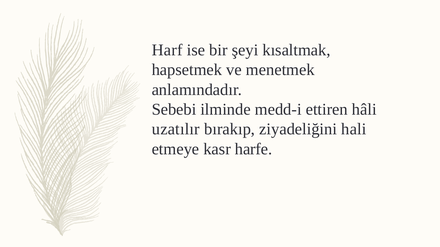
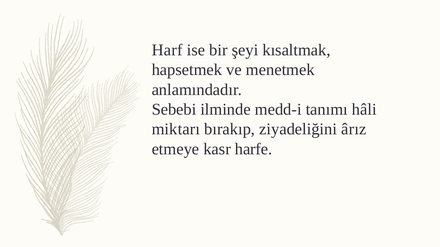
ettiren: ettiren -> tanımı (327, 110)
uzatılır: uzatılır -> miktarı (176, 129)
hali: hali -> ârız (354, 129)
